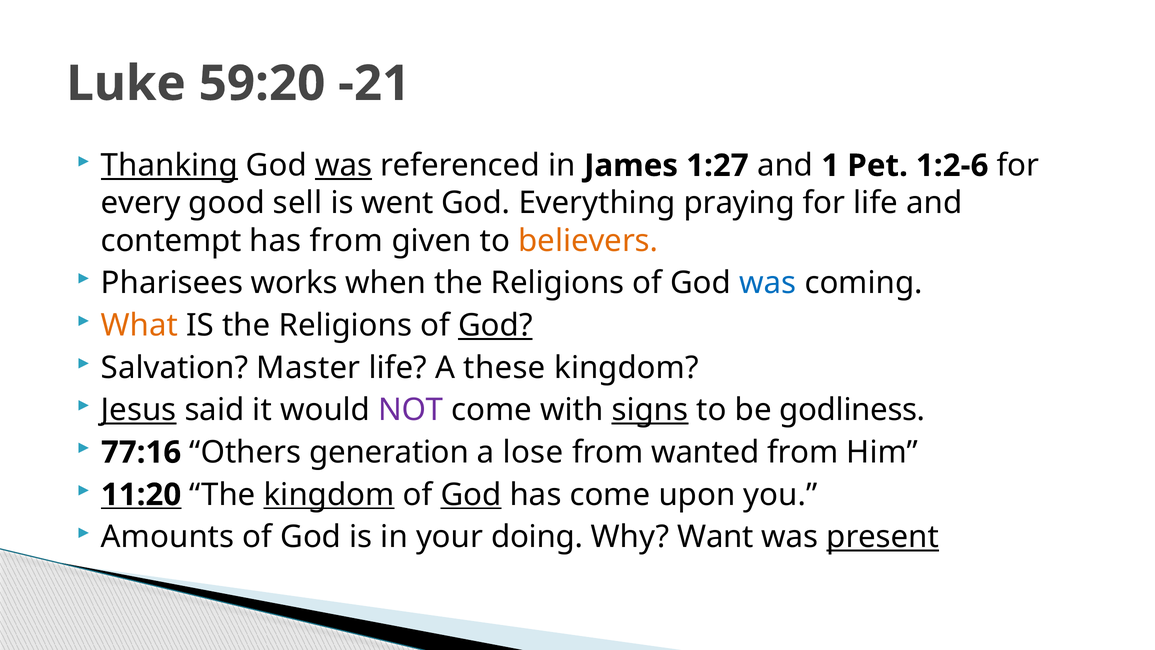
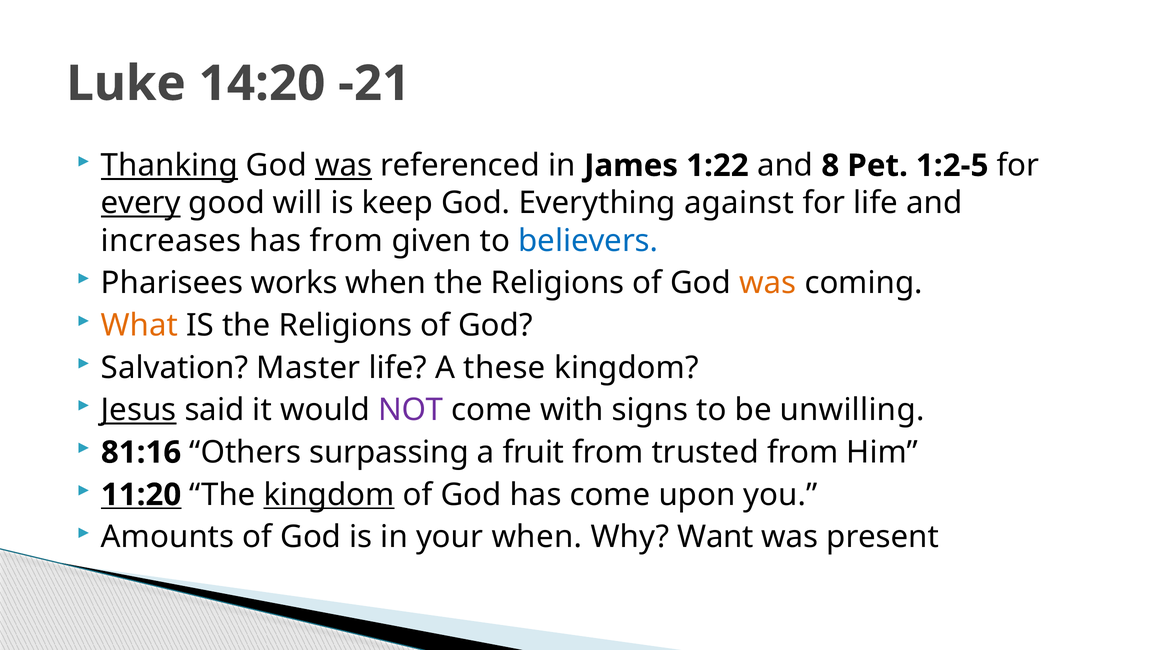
59:20: 59:20 -> 14:20 (262, 84)
1:27: 1:27 -> 1:22 (717, 166)
1: 1 -> 8 (830, 166)
1:2-6: 1:2-6 -> 1:2-5 (952, 166)
every underline: none -> present (141, 203)
sell: sell -> will (298, 203)
went: went -> keep (397, 203)
praying: praying -> against (739, 203)
contempt: contempt -> increases (171, 241)
believers colour: orange -> blue (588, 241)
was colour: blue -> orange (768, 283)
God underline: present -> none (495, 325)
signs underline: present -> none (650, 410)
godliness: godliness -> unwilling (852, 410)
77:16: 77:16 -> 81:16 (141, 452)
generation: generation -> surpassing (389, 452)
lose: lose -> fruit (533, 452)
wanted: wanted -> trusted (705, 452)
God underline: present -> none (471, 495)
your doing: doing -> when (537, 537)
present underline: present -> none (883, 537)
